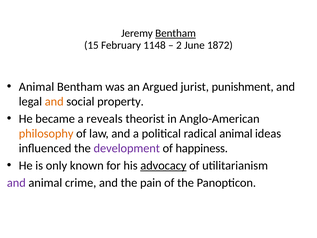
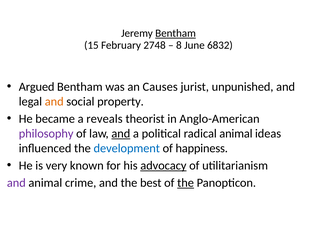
1148: 1148 -> 2748 (155, 45)
2: 2 -> 8 (179, 45)
1872: 1872 -> 6832 (220, 45)
Animal: Animal -> Argued (37, 87)
Argued: Argued -> Causes (160, 87)
punishment: punishment -> unpunished (243, 87)
philosophy colour: orange -> purple (46, 133)
and underline: none -> present (121, 133)
development colour: purple -> blue (127, 148)
only: only -> very (56, 165)
pain: pain -> best (151, 183)
the underline: none -> present (186, 183)
